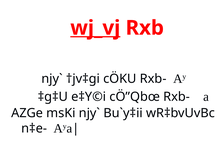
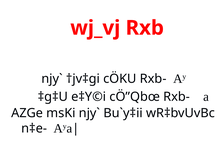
wj_vj underline: present -> none (95, 28)
